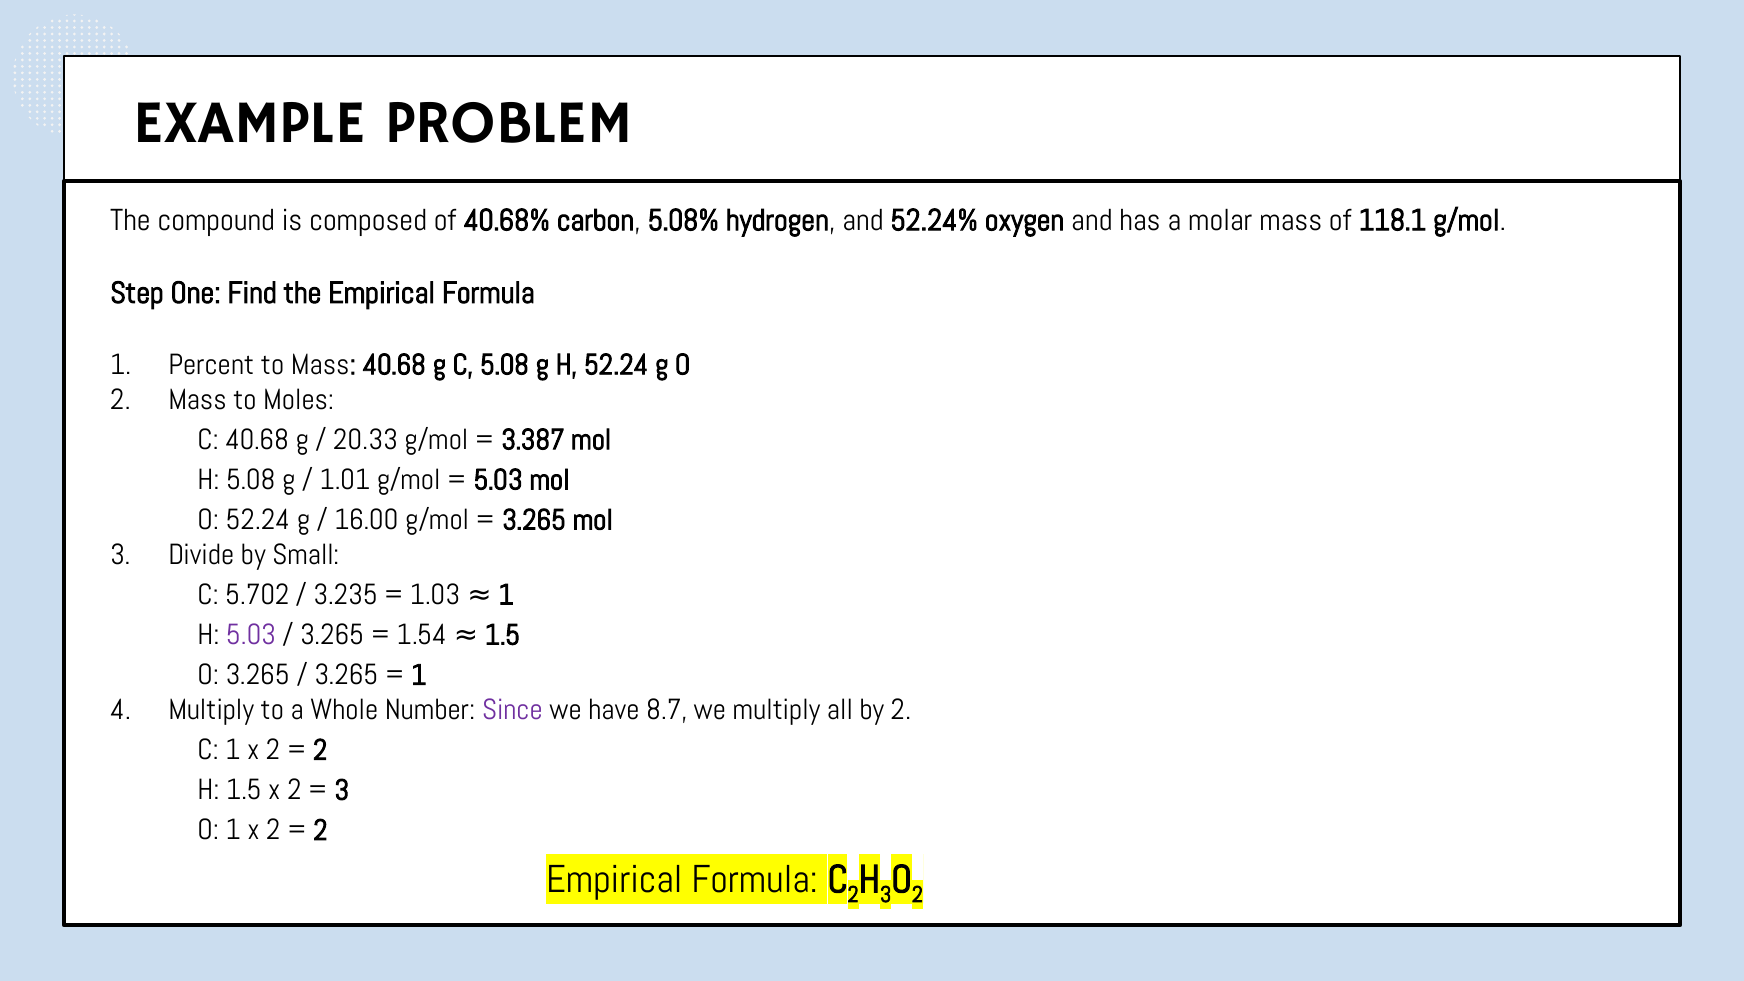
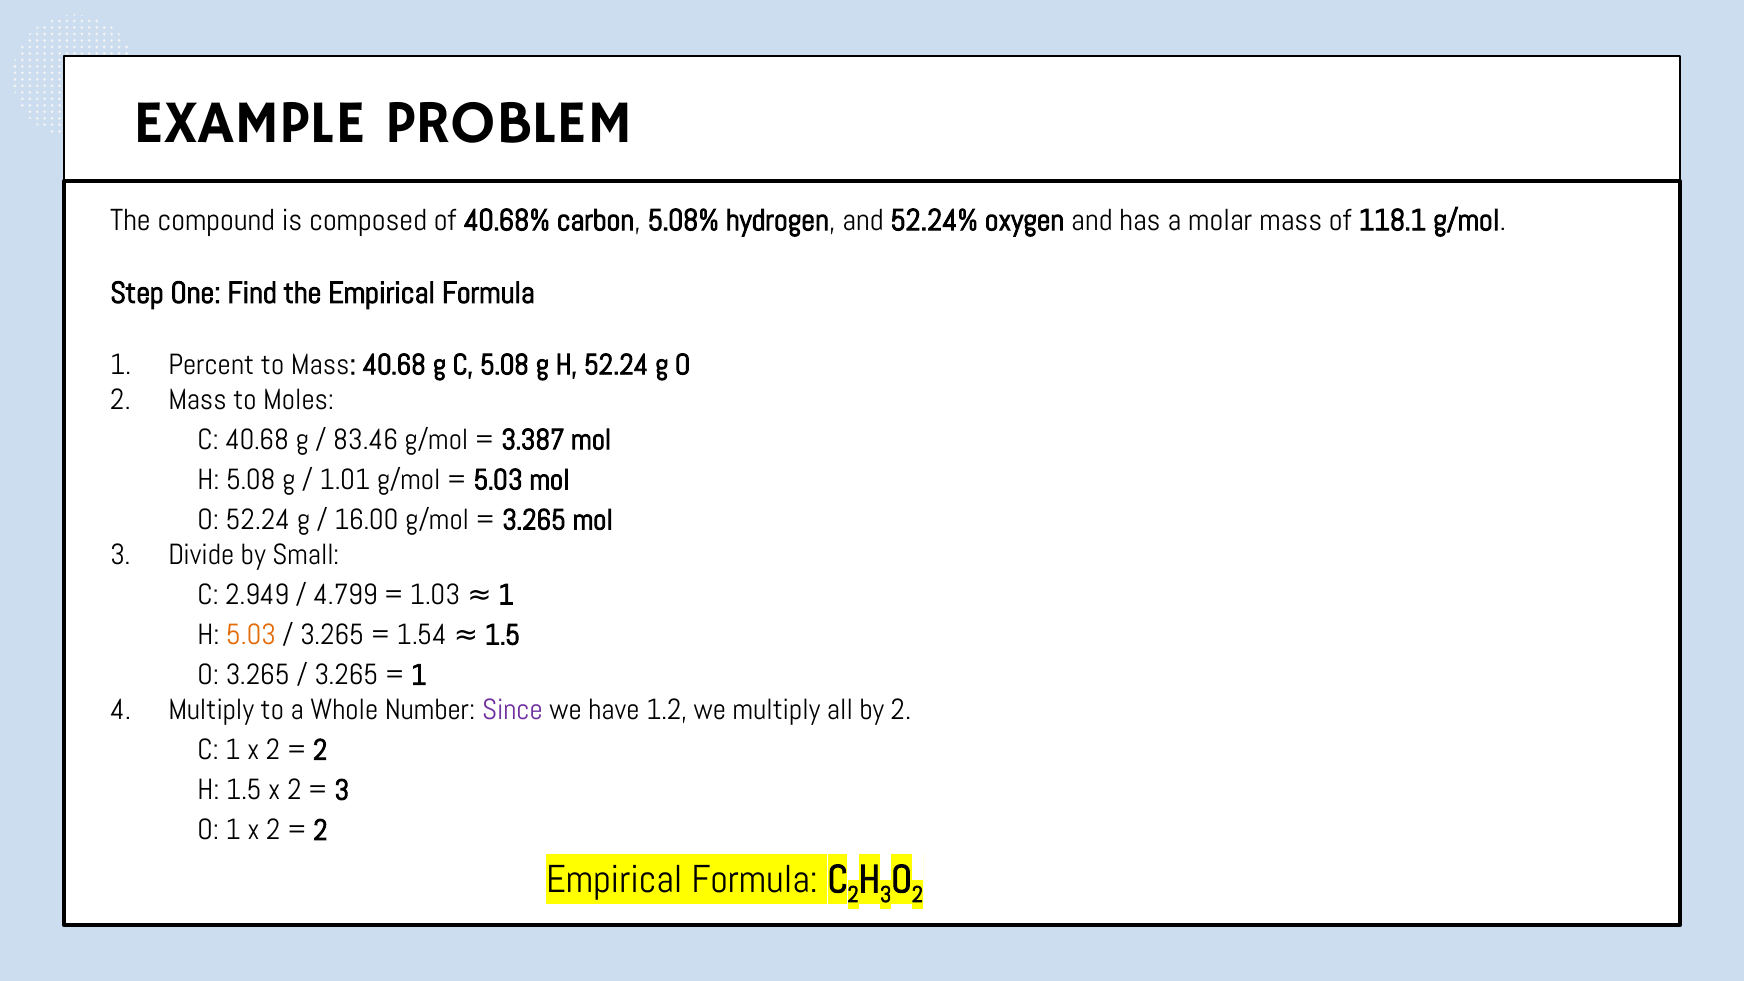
20.33: 20.33 -> 83.46 (366, 440)
5.702: 5.702 -> 2.949 (257, 595)
3.235: 3.235 -> 4.799 (346, 595)
5.03 colour: purple -> orange (251, 635)
8.7: 8.7 -> 1.2 (667, 710)
